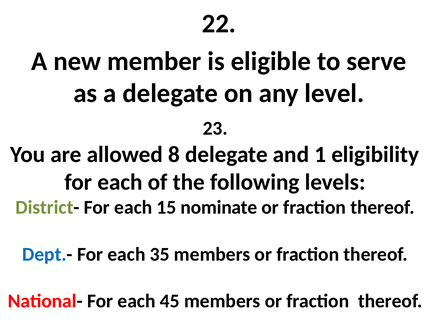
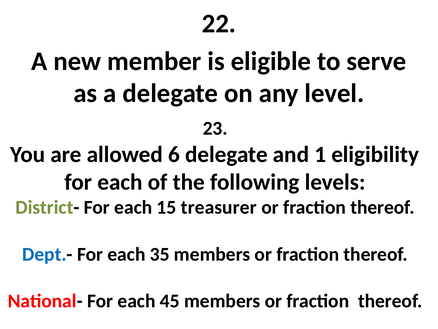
8: 8 -> 6 (174, 154)
nominate: nominate -> treasurer (219, 207)
